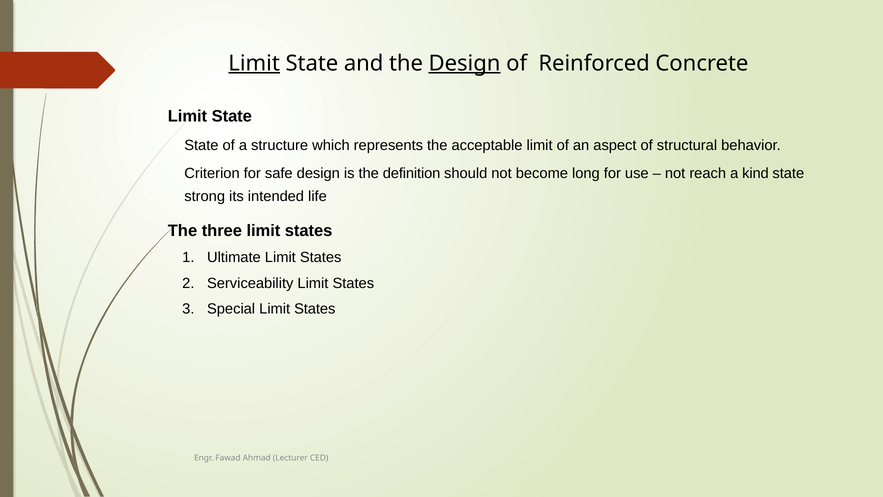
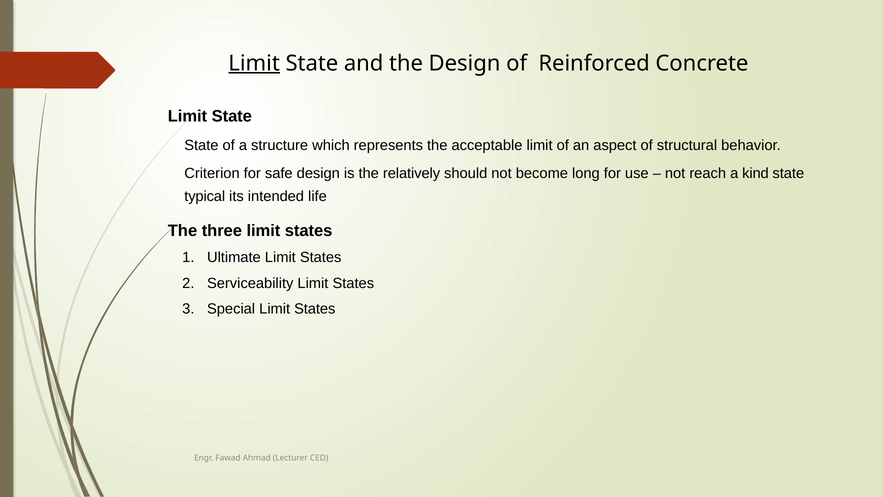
Design underline: present -> none (465, 63)
definition: definition -> relatively (412, 173)
strong: strong -> typical (205, 196)
